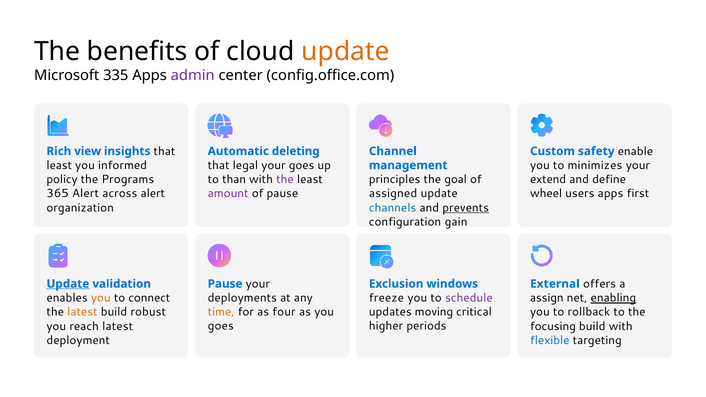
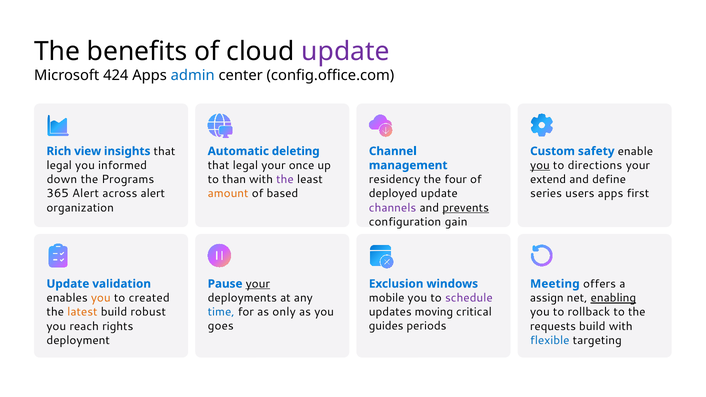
update colour: orange -> purple (346, 52)
335: 335 -> 424 (116, 76)
admin colour: purple -> blue (193, 76)
least: least -> legal (59, 165)
your goes: goes -> once (302, 165)
you underline: none -> present (540, 165)
minimizes: minimizes -> directions (595, 165)
policy: policy -> down (62, 179)
principles: principles -> residency (395, 179)
goal: goal -> four (456, 179)
amount colour: purple -> orange (228, 194)
of pause: pause -> based (282, 194)
assigned: assigned -> deployed (393, 194)
wheel: wheel -> series (546, 194)
channels colour: blue -> purple (393, 208)
your underline: none -> present (258, 284)
Update underline: present -> none (68, 284)
External: External -> Meeting (555, 284)
connect: connect -> created (149, 298)
freeze: freeze -> mobile (387, 298)
time colour: orange -> blue (221, 312)
four: four -> only (284, 312)
higher: higher -> guides (386, 326)
reach latest: latest -> rights (118, 326)
focusing: focusing -> requests (553, 326)
